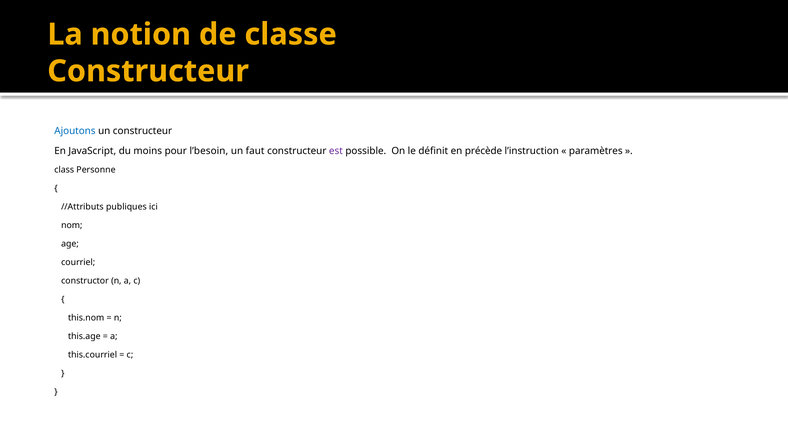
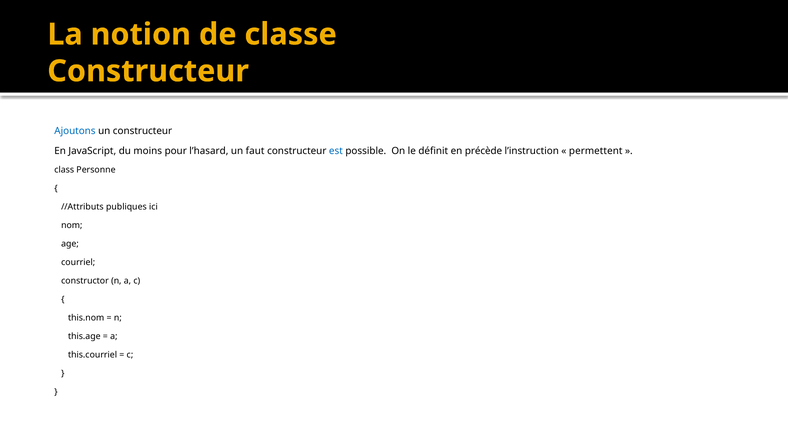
l’besoin: l’besoin -> l’hasard (209, 151)
est colour: purple -> blue (336, 151)
paramètres: paramètres -> permettent (596, 151)
